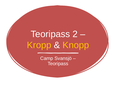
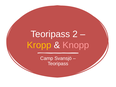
Knopp colour: yellow -> pink (76, 45)
